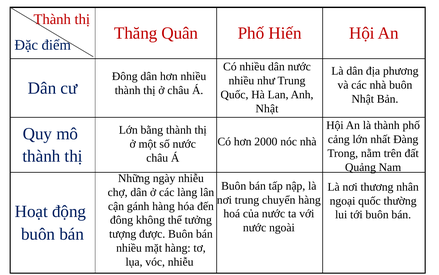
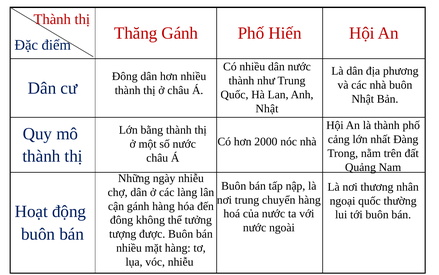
Thăng Quân: Quân -> Gánh (180, 33)
nhiều: nhiều -> thành (241, 81)
